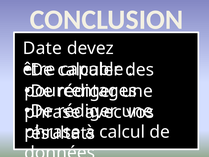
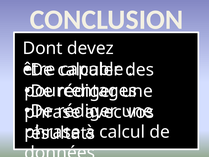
Date: Date -> Dont (43, 48)
